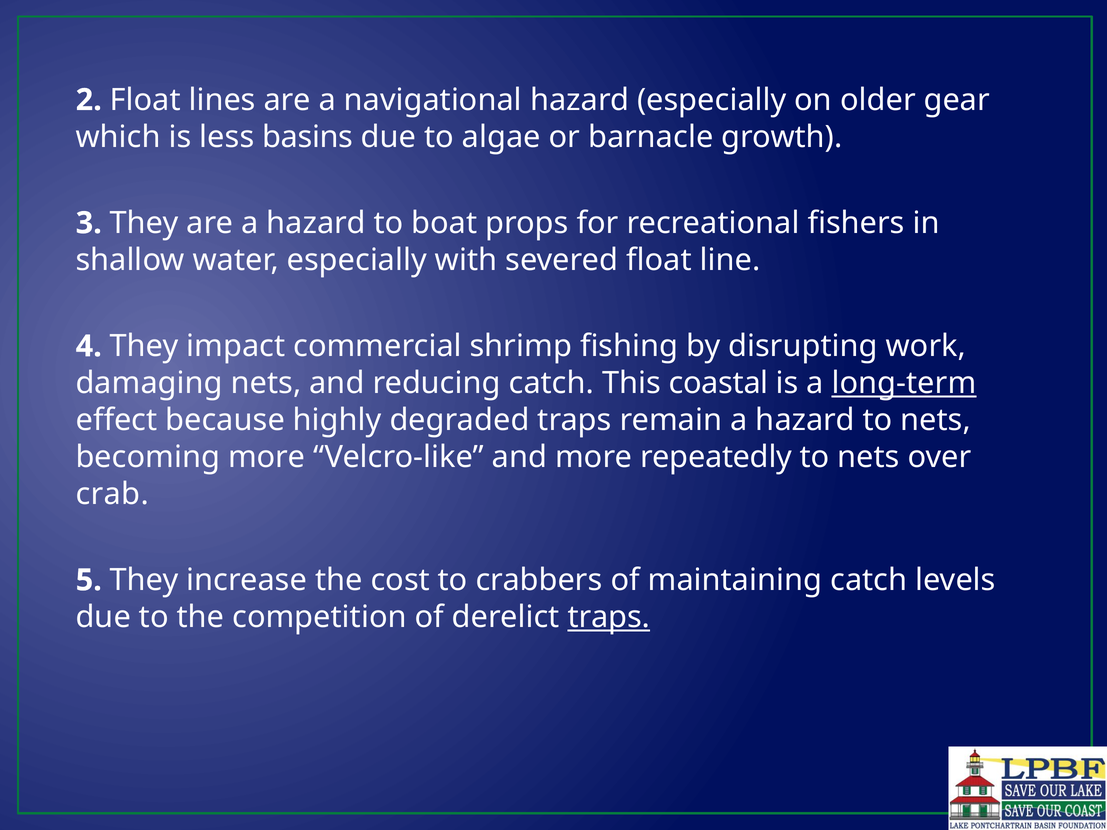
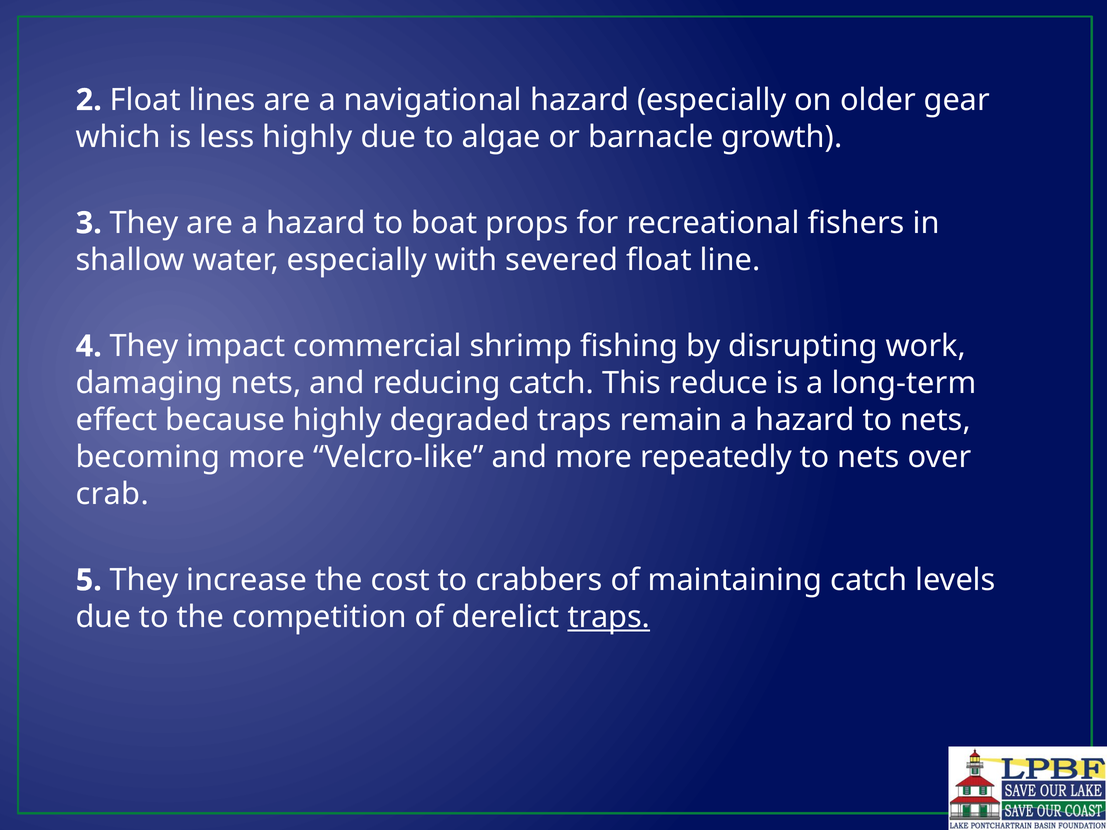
less basins: basins -> highly (307, 137)
coastal: coastal -> reduce (718, 383)
long-term underline: present -> none (904, 383)
